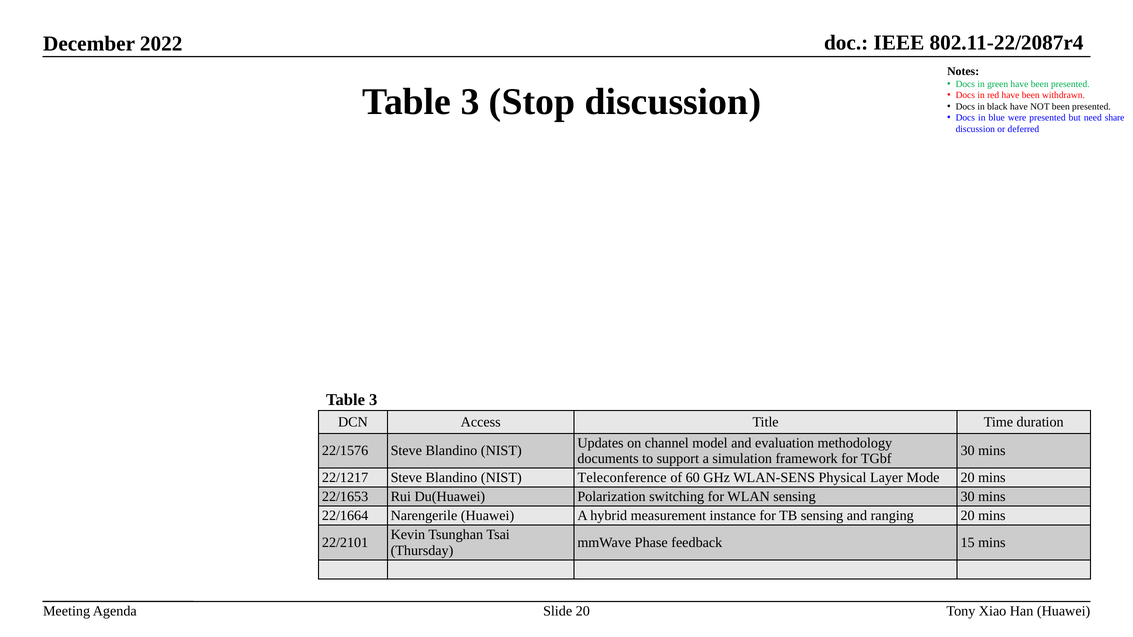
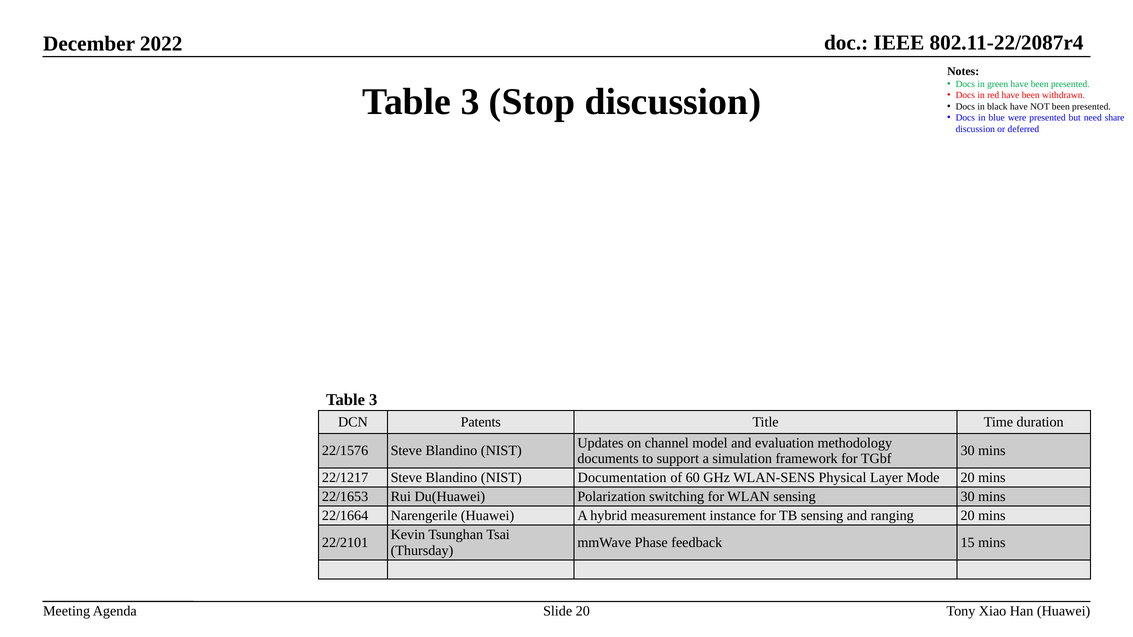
Access: Access -> Patents (481, 422)
Teleconference: Teleconference -> Documentation (622, 478)
